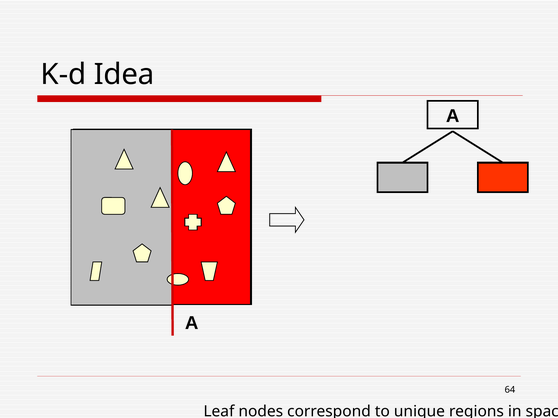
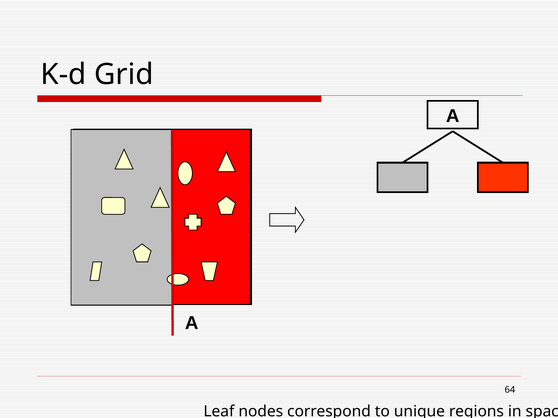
Idea: Idea -> Grid (124, 74)
